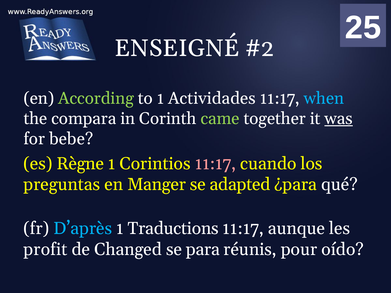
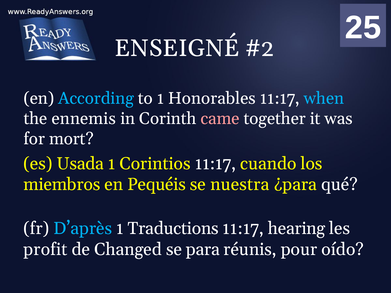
According colour: light green -> light blue (96, 99)
Actividades: Actividades -> Honorables (212, 99)
compara: compara -> ennemis (84, 119)
came colour: light green -> pink (220, 119)
was underline: present -> none (339, 119)
bebe: bebe -> mort (71, 139)
Règne: Règne -> Usada (80, 164)
11:17 colour: pink -> white (215, 164)
preguntas: preguntas -> miembros (62, 185)
Manger: Manger -> Pequéis (157, 185)
adapted: adapted -> nuestra (240, 185)
aunque: aunque -> hearing (297, 229)
